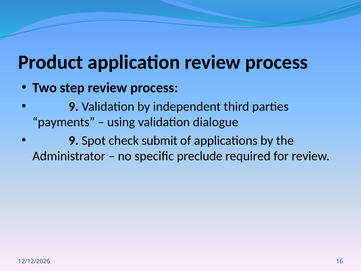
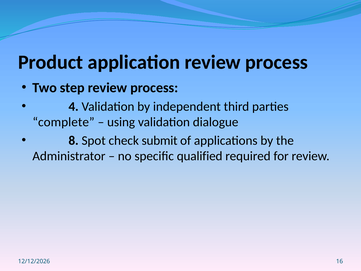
9: 9 -> 4 (74, 106)
payments: payments -> complete (64, 122)
9: 9 -> 8 (74, 140)
preclude: preclude -> qualified (200, 156)
